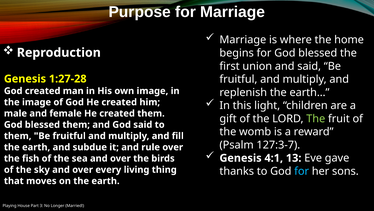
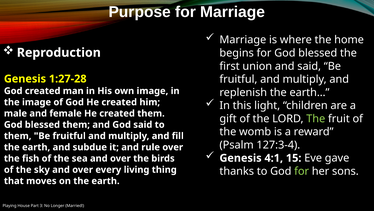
127:3-7: 127:3-7 -> 127:3-4 (278, 145)
13: 13 -> 15 (294, 158)
for colour: light blue -> light green (302, 171)
